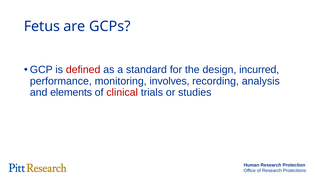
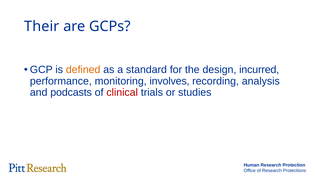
Fetus: Fetus -> Their (42, 26)
defined colour: red -> orange (83, 70)
elements: elements -> podcasts (71, 93)
